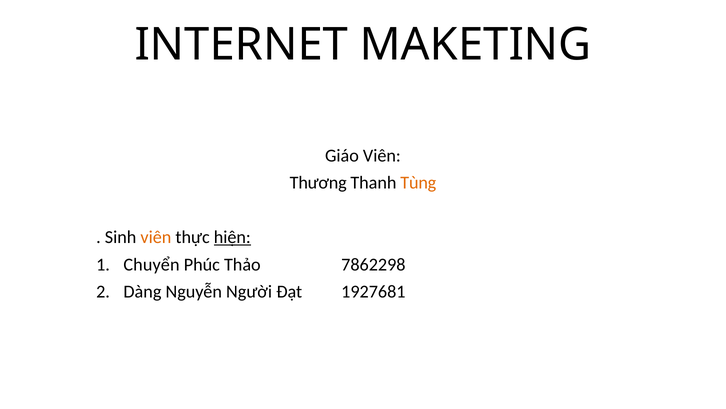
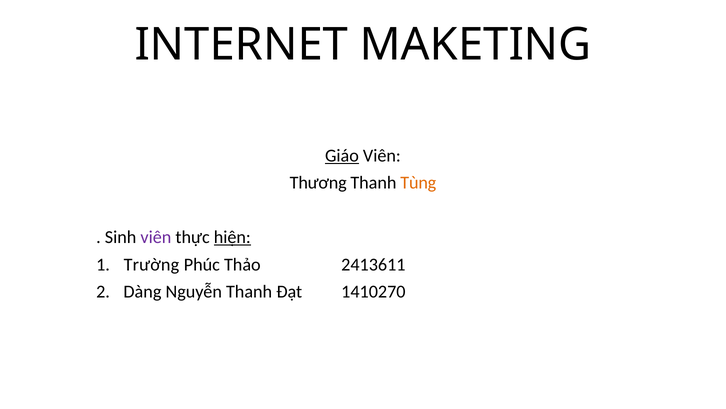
Giáo underline: none -> present (342, 155)
viên colour: orange -> purple (156, 237)
Chuyển: Chuyển -> Trường (151, 264)
7862298: 7862298 -> 2413611 (373, 264)
Nguyễn Người: Người -> Thanh (249, 291)
1927681: 1927681 -> 1410270 (373, 291)
